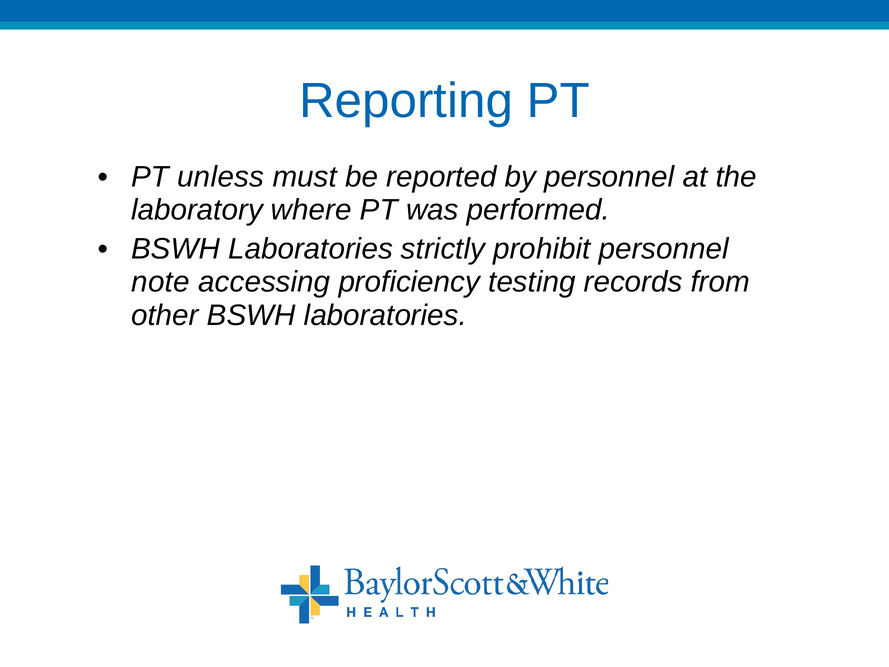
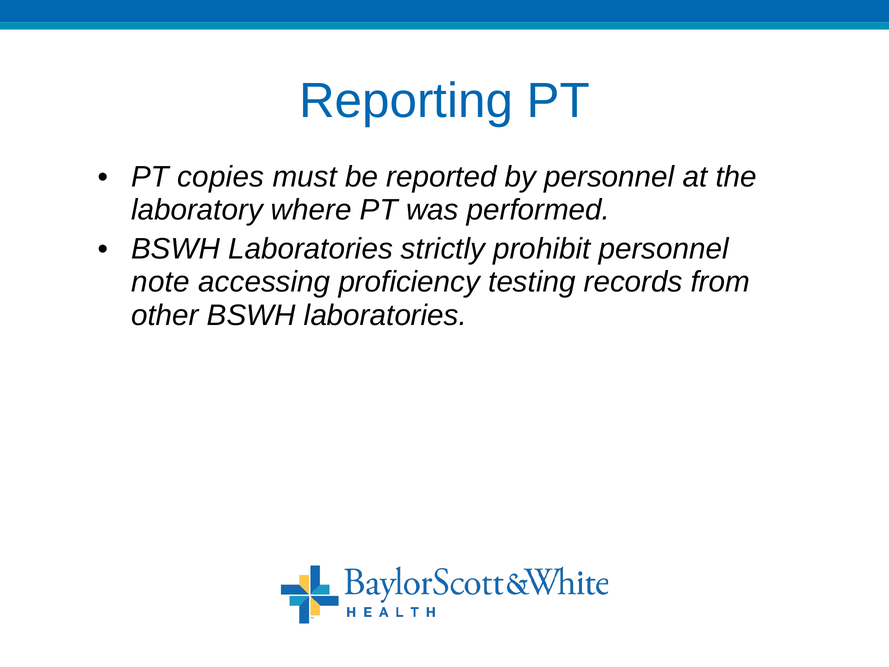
unless: unless -> copies (221, 177)
